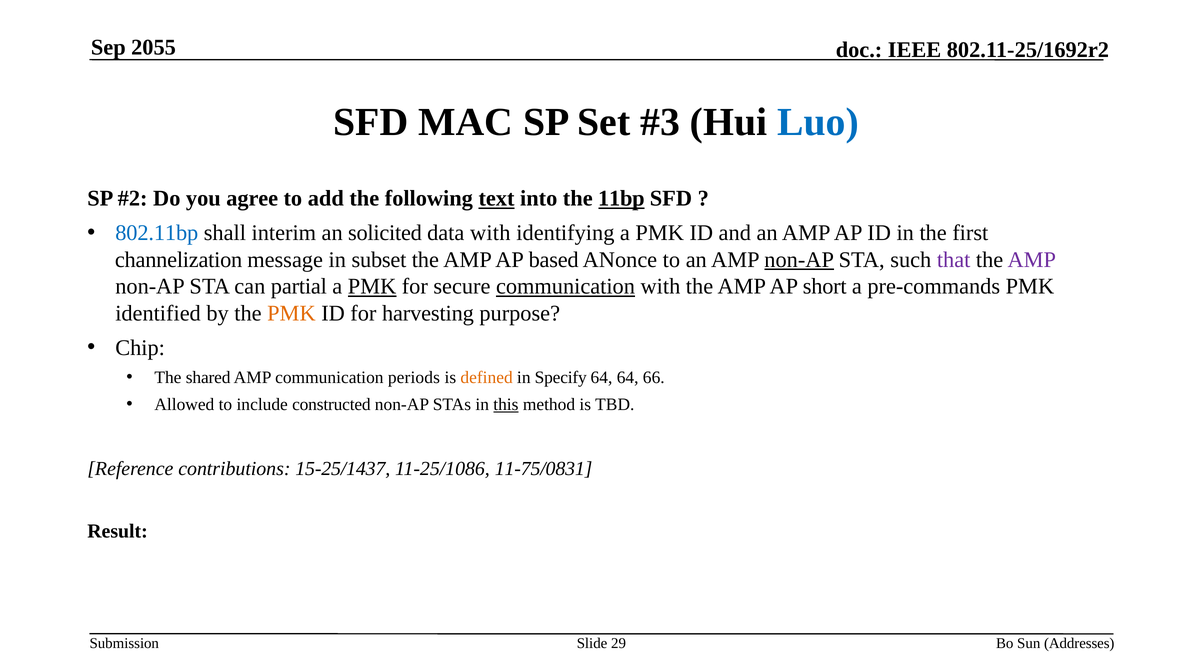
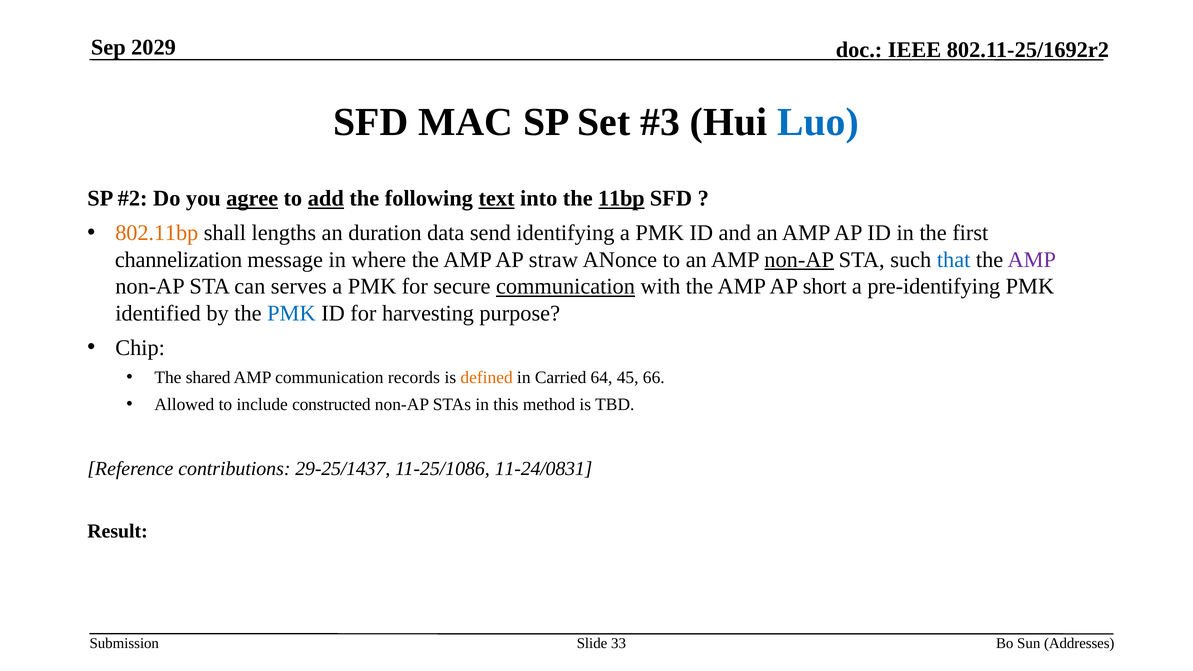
2055: 2055 -> 2029 (154, 47)
agree underline: none -> present (252, 199)
add underline: none -> present (326, 199)
802.11bp colour: blue -> orange (157, 233)
interim: interim -> lengths (284, 233)
solicited: solicited -> duration (385, 233)
data with: with -> send (490, 233)
subset: subset -> where (379, 260)
based: based -> straw (553, 260)
that colour: purple -> blue (954, 260)
partial: partial -> serves (299, 287)
PMK underline: present -> none (372, 287)
pre-commands: pre-commands -> pre-identifying (934, 287)
PMK colour: orange -> blue (291, 313)
periods: periods -> records (414, 377)
Specify: Specify -> Carried (561, 377)
64 64: 64 -> 45 (628, 377)
this underline: present -> none (506, 405)
15-25/1437: 15-25/1437 -> 29-25/1437 (343, 469)
11-75/0831: 11-75/0831 -> 11-24/0831 (544, 469)
29: 29 -> 33 (619, 644)
